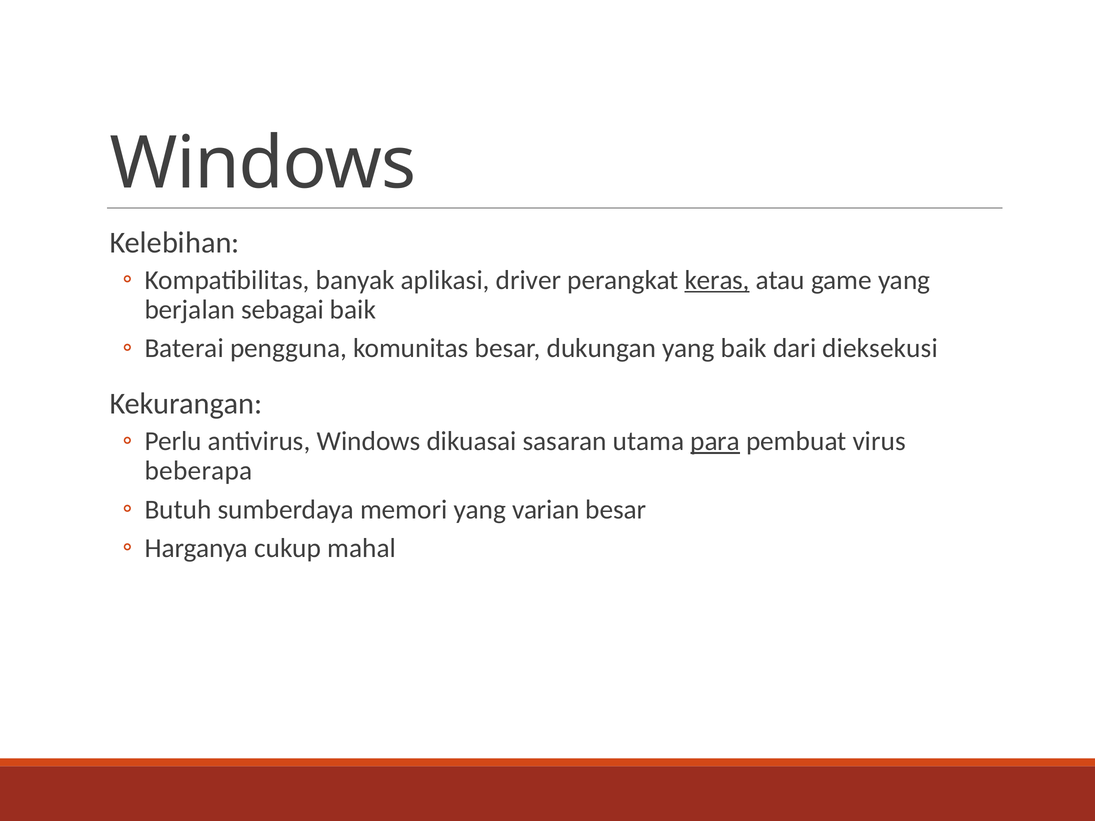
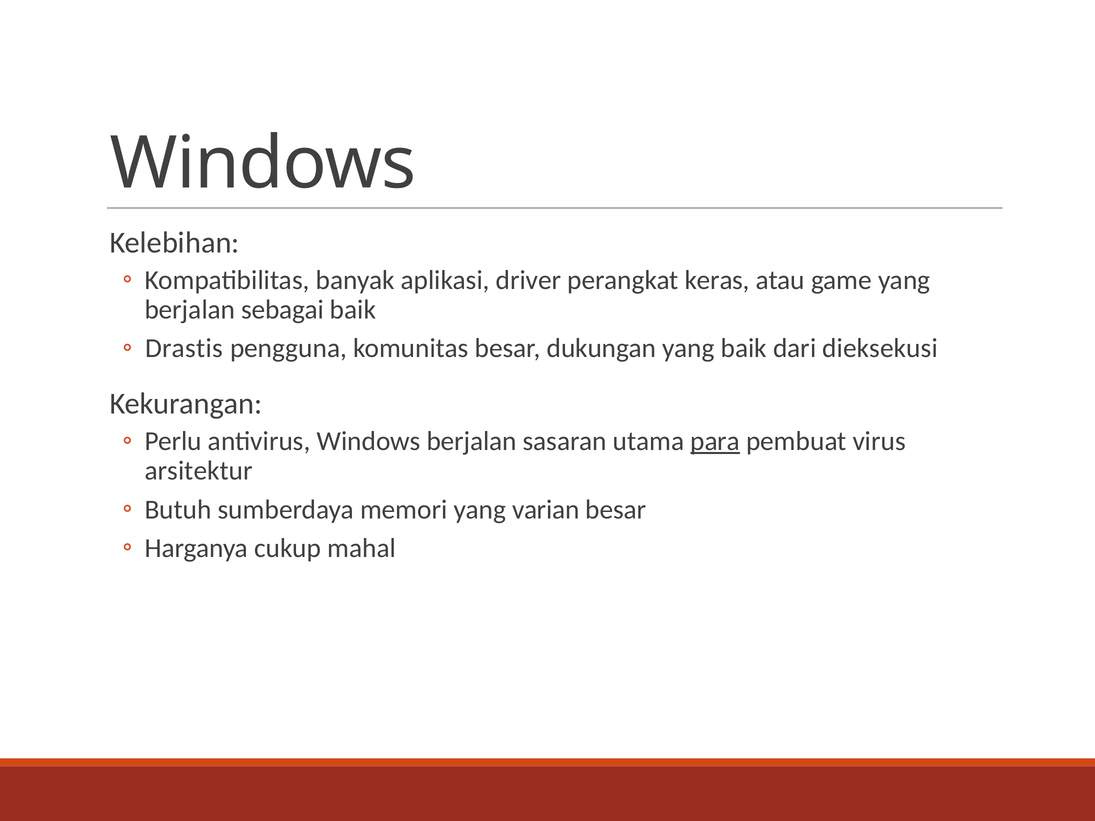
keras underline: present -> none (717, 280)
Baterai: Baterai -> Drastis (184, 348)
Windows dikuasai: dikuasai -> berjalan (472, 441)
beberapa: beberapa -> arsitektur (199, 471)
